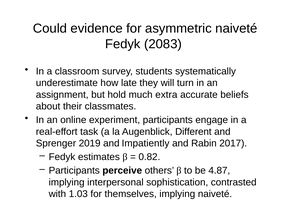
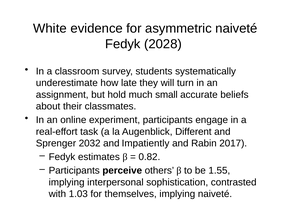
Could: Could -> White (50, 28)
2083: 2083 -> 2028 (163, 44)
extra: extra -> small (166, 95)
2019: 2019 -> 2032 (90, 144)
4.87: 4.87 -> 1.55 (219, 171)
